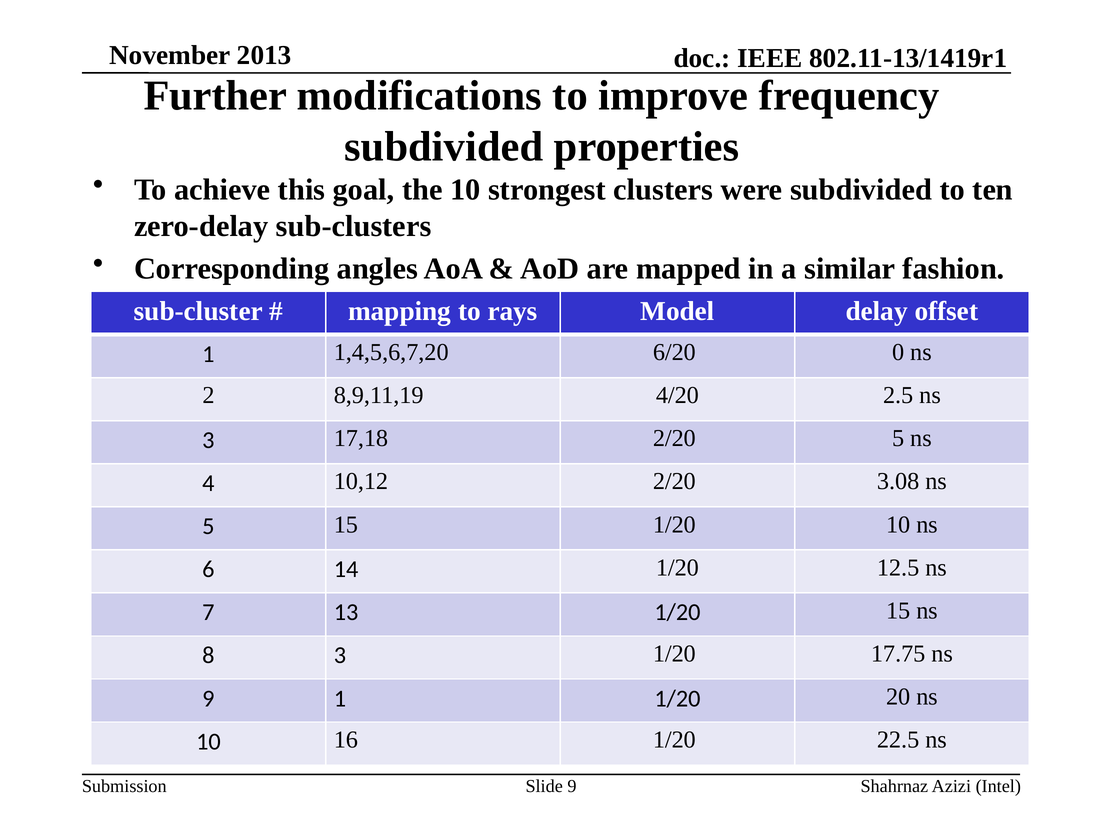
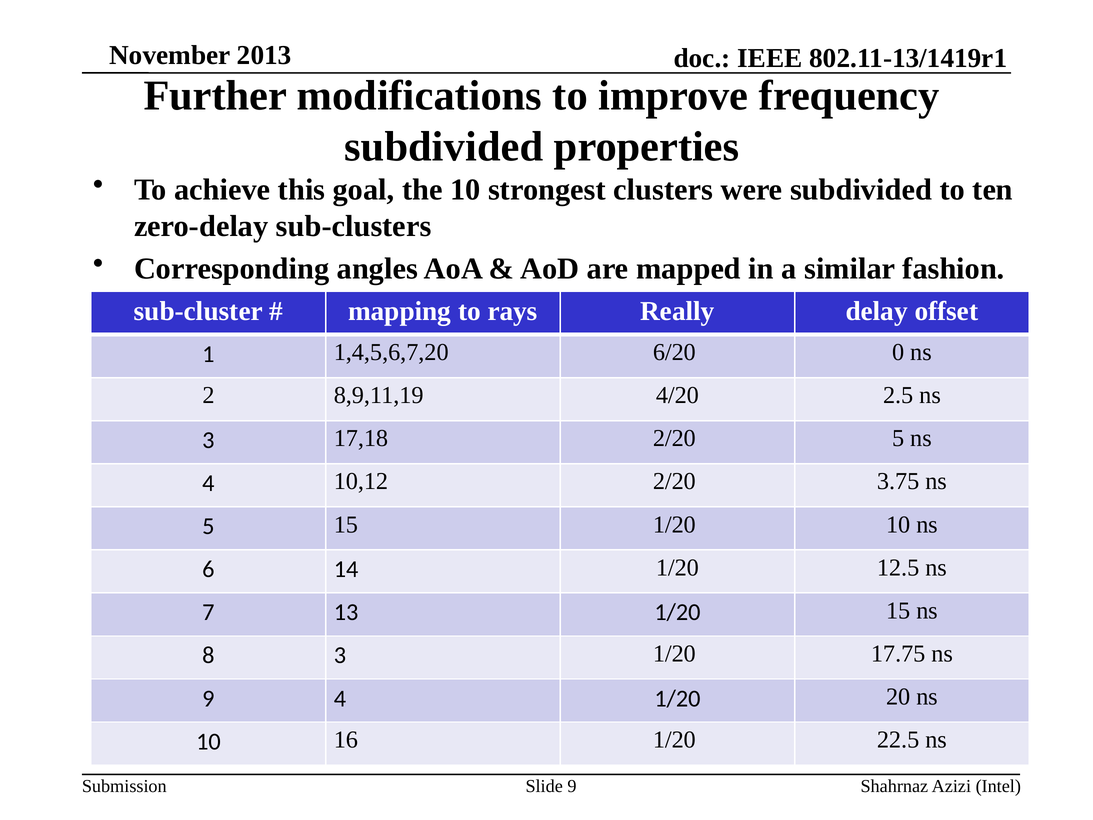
Model: Model -> Really (677, 311)
3.08: 3.08 -> 3.75 (898, 481)
9 1: 1 -> 4 (340, 698)
